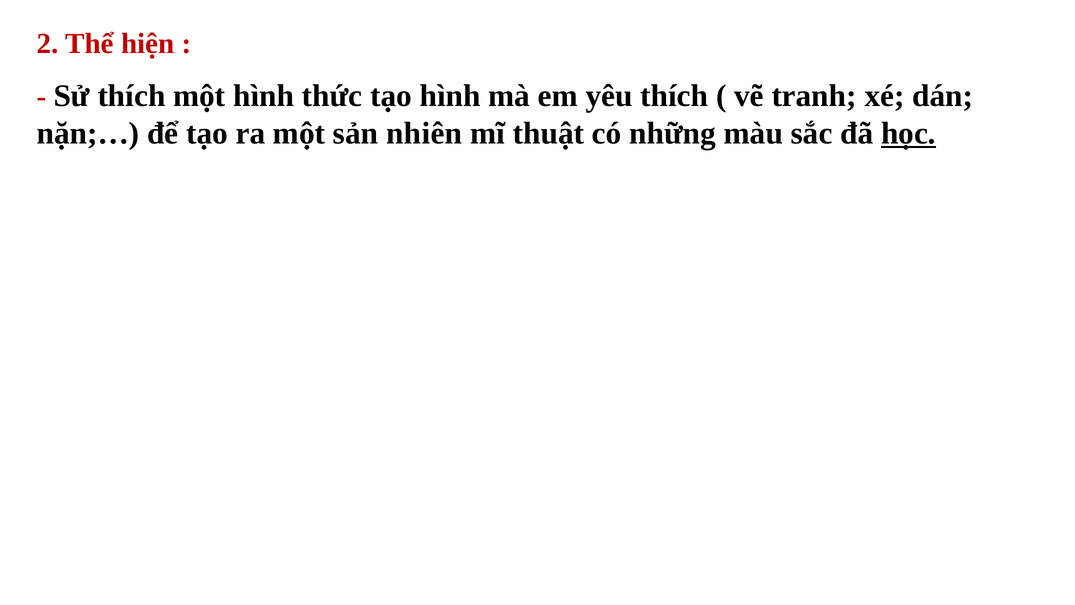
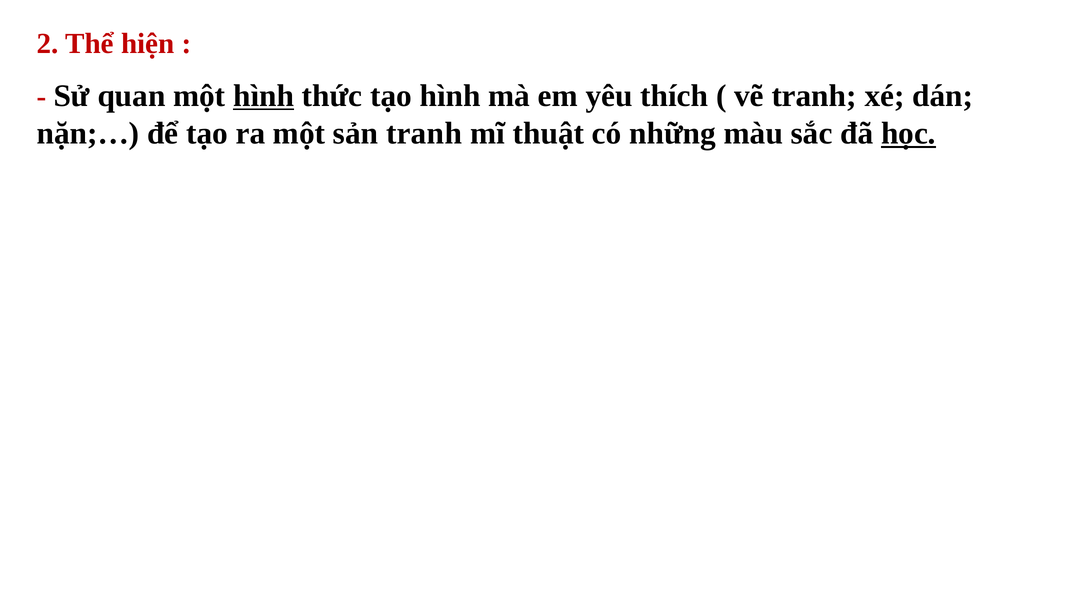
Sử thích: thích -> quan (132, 96)
hình underline: none -> present (264, 96)
sản nhiên: nhiên -> tranh (424, 133)
